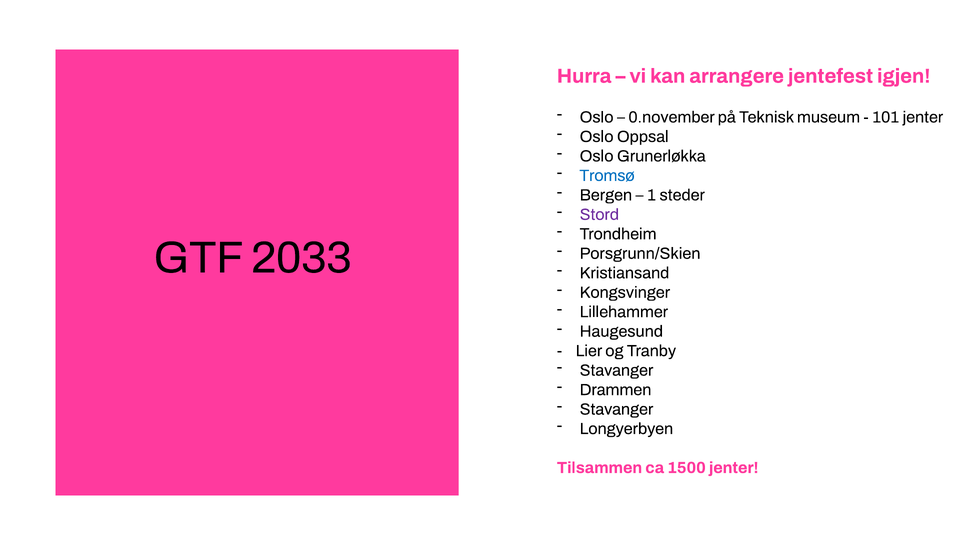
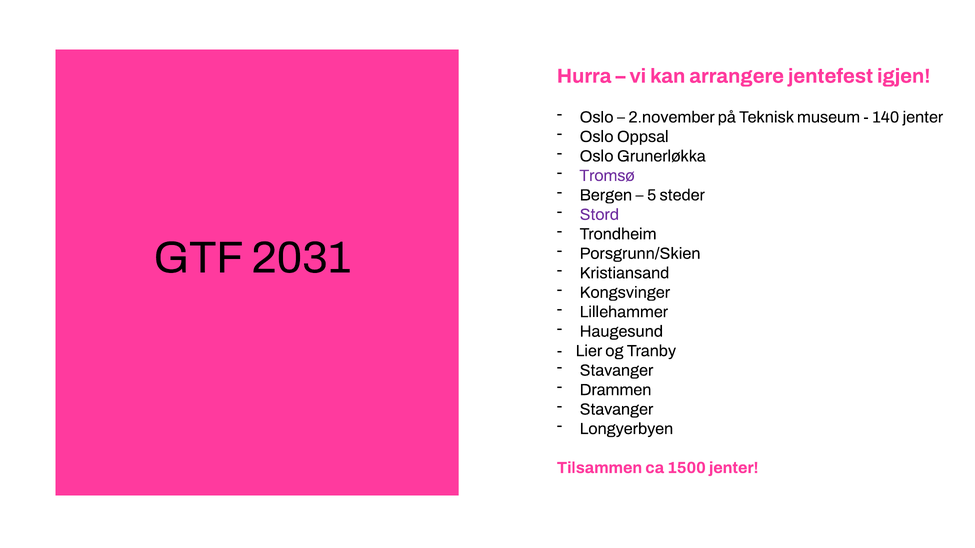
0.november: 0.november -> 2.november (672, 117)
101: 101 -> 140 (886, 117)
Tromsø colour: blue -> purple (607, 176)
1: 1 -> 5 (652, 195)
2033: 2033 -> 2031 (301, 258)
